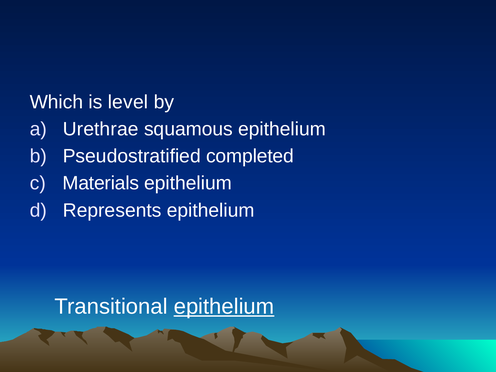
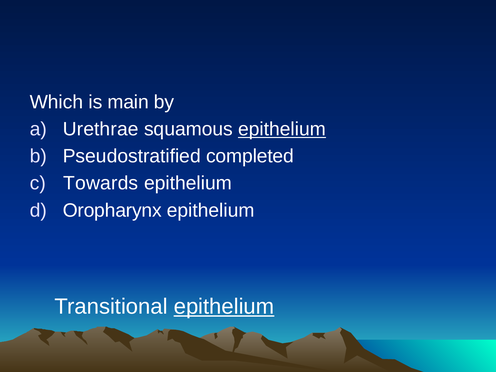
level: level -> main (128, 102)
epithelium underline: none -> present (282, 129)
Materials: Materials -> Towards (101, 183)
Represents: Represents -> Oropharynx (112, 210)
